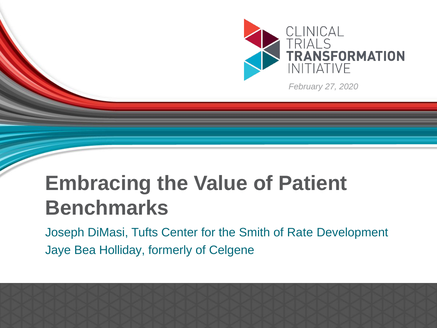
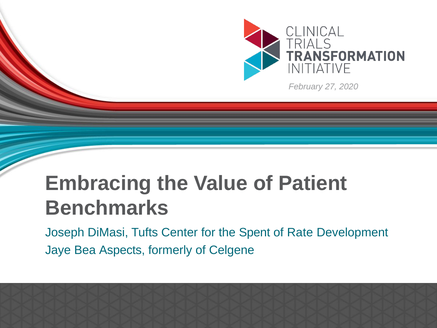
Smith: Smith -> Spent (255, 232)
Holliday: Holliday -> Aspects (122, 250)
